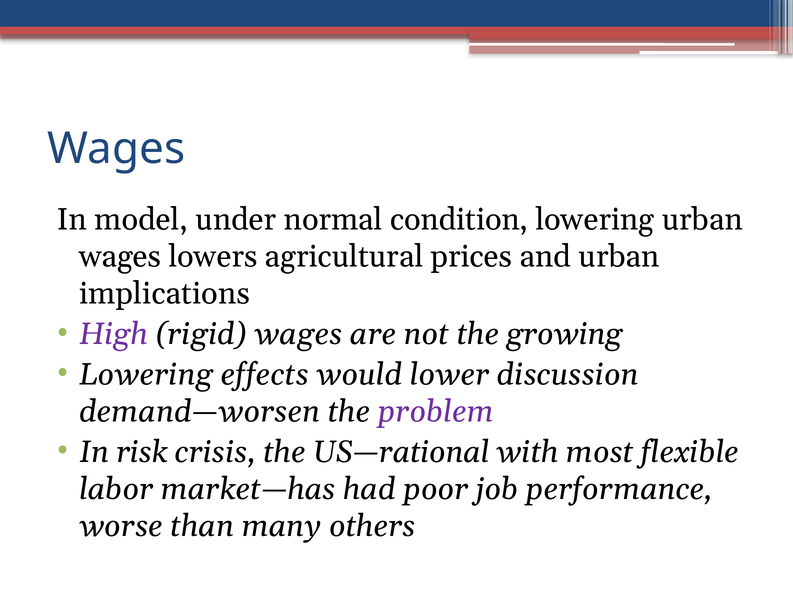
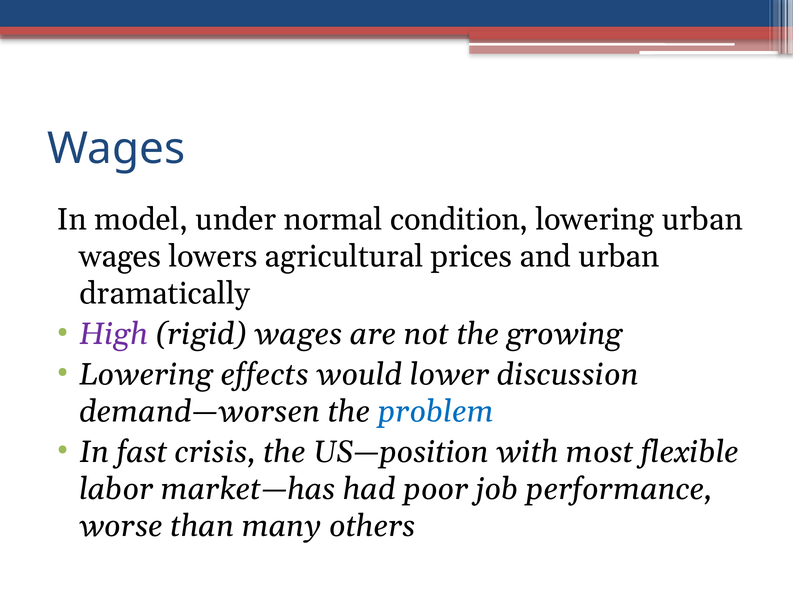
implications: implications -> dramatically (165, 294)
problem colour: purple -> blue (436, 411)
risk: risk -> fast (142, 452)
US—rational: US—rational -> US—position (401, 452)
